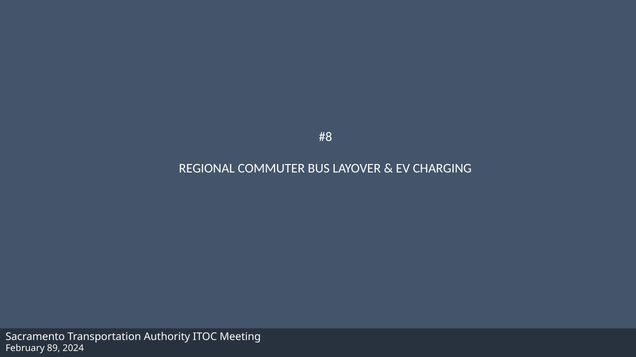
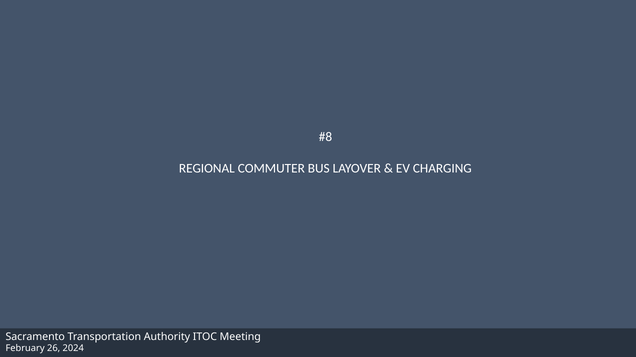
89: 89 -> 26 (54, 349)
